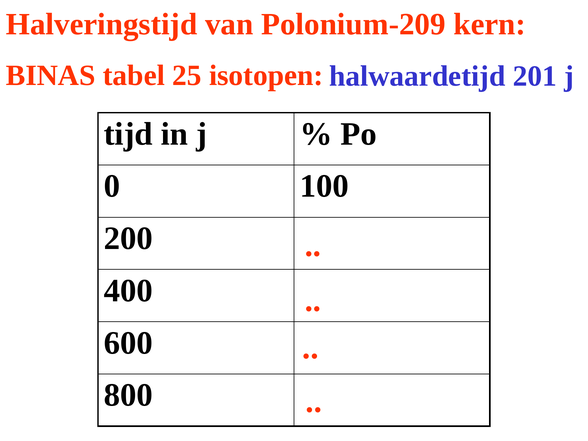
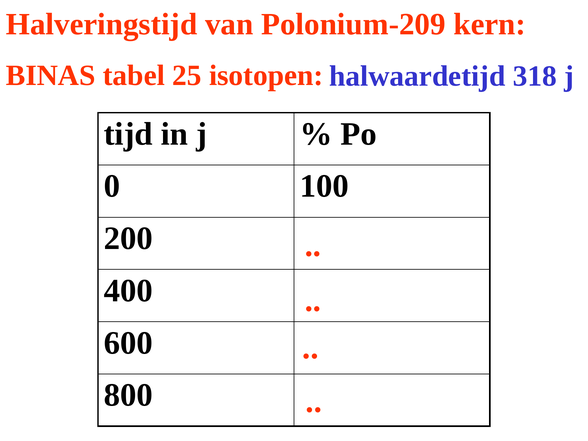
201: 201 -> 318 (535, 76)
